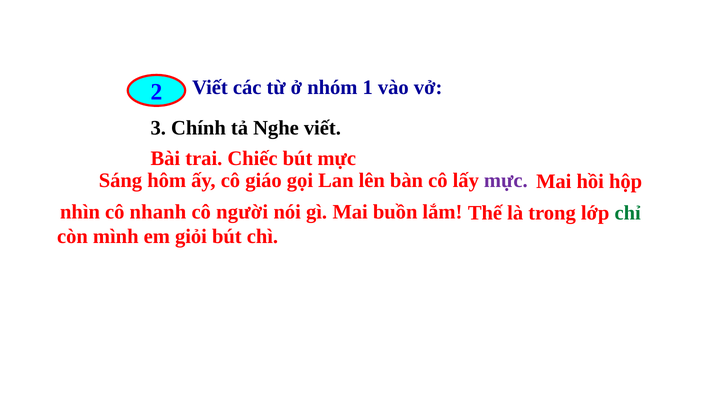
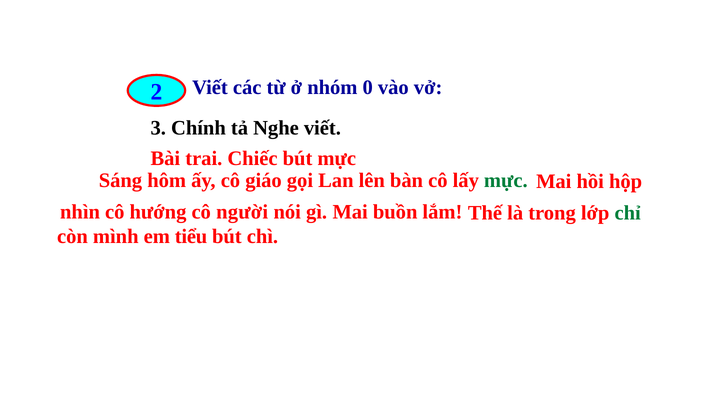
1: 1 -> 0 (368, 87)
mực colour: purple -> green (506, 180)
nhanh: nhanh -> hướng (158, 212)
giỏi: giỏi -> tiểu (191, 236)
